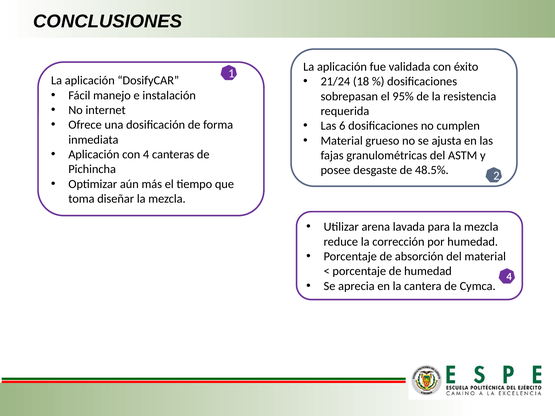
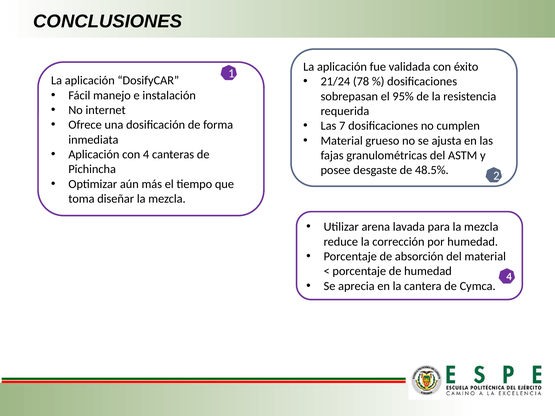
18: 18 -> 78 (361, 82)
6: 6 -> 7 (342, 126)
